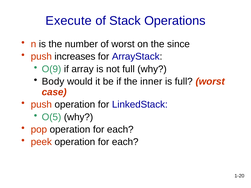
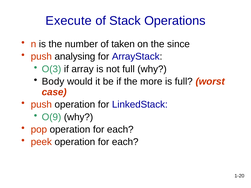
of worst: worst -> taken (123, 44)
increases: increases -> analysing (75, 57)
O(9: O(9 -> O(3 (51, 69)
inner: inner -> more (151, 82)
O(5: O(5 -> O(9 (51, 117)
